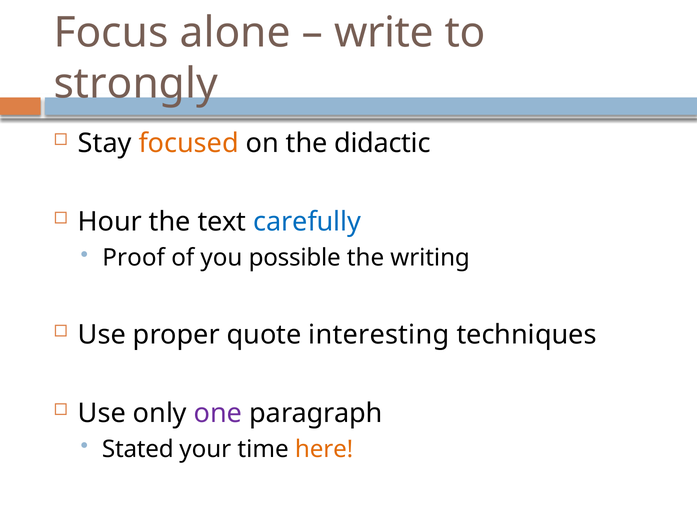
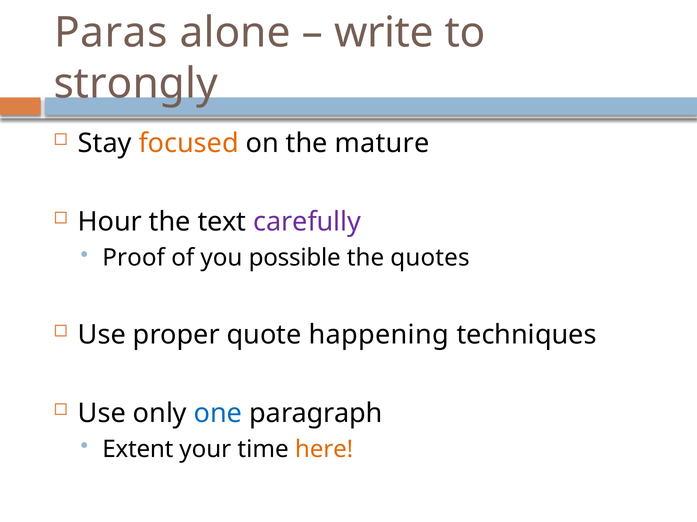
Focus: Focus -> Paras (111, 33)
didactic: didactic -> mature (382, 144)
carefully colour: blue -> purple (307, 222)
writing: writing -> quotes (430, 258)
interesting: interesting -> happening (379, 335)
one colour: purple -> blue (218, 414)
Stated: Stated -> Extent (138, 450)
